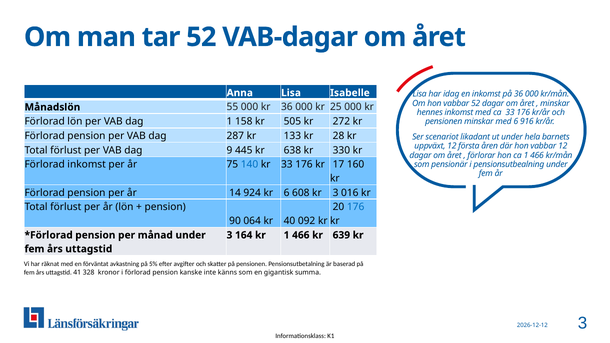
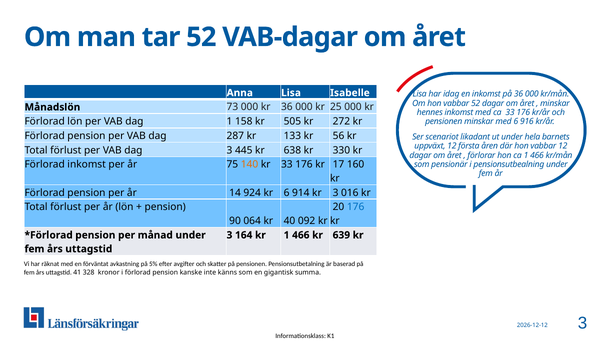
55: 55 -> 73 (232, 107)
28: 28 -> 56 (339, 136)
dag 9: 9 -> 3 (230, 150)
140 colour: blue -> orange (250, 165)
608: 608 -> 914 (301, 193)
